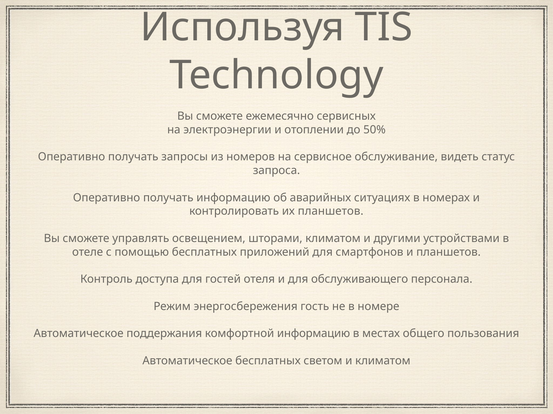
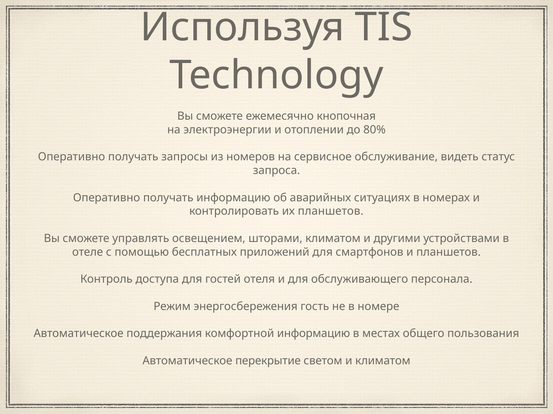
сервисных: сервисных -> кнопочная (346, 116)
50%: 50% -> 80% (374, 130)
Автоматическое бесплатных: бесплатных -> перекрытие (268, 361)
